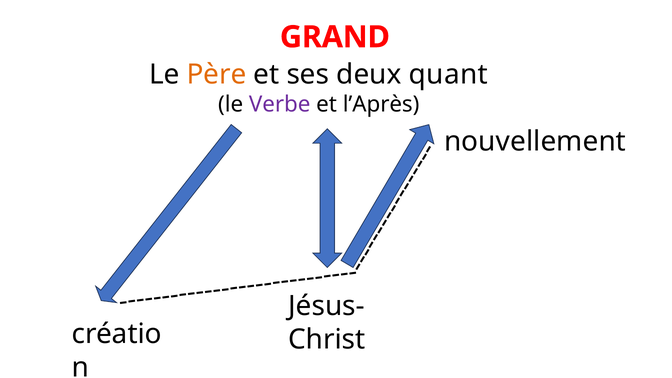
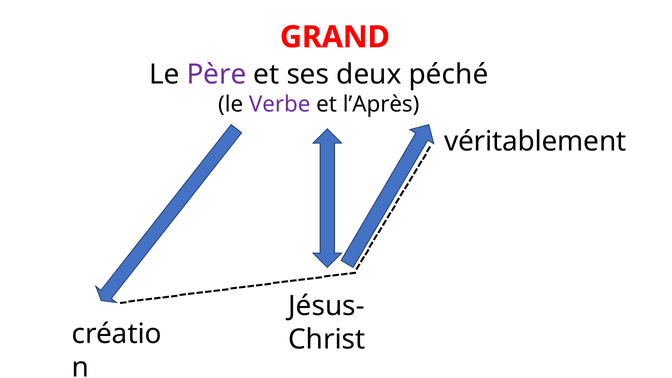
Père colour: orange -> purple (217, 75)
quant: quant -> péché (448, 75)
nouvellement: nouvellement -> véritablement (535, 142)
